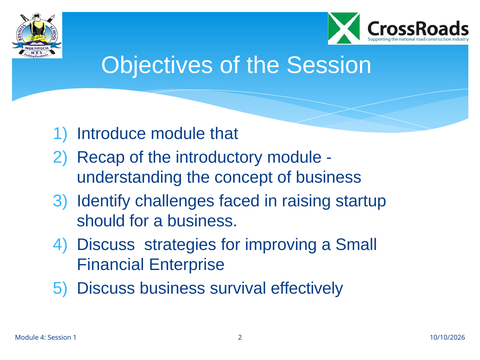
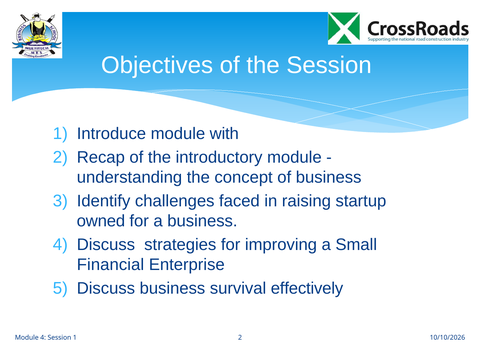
that: that -> with (224, 134)
should: should -> owned (101, 221)
